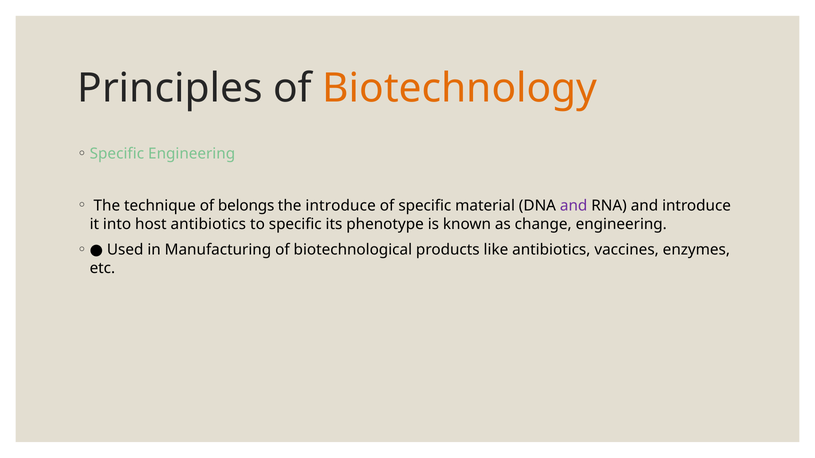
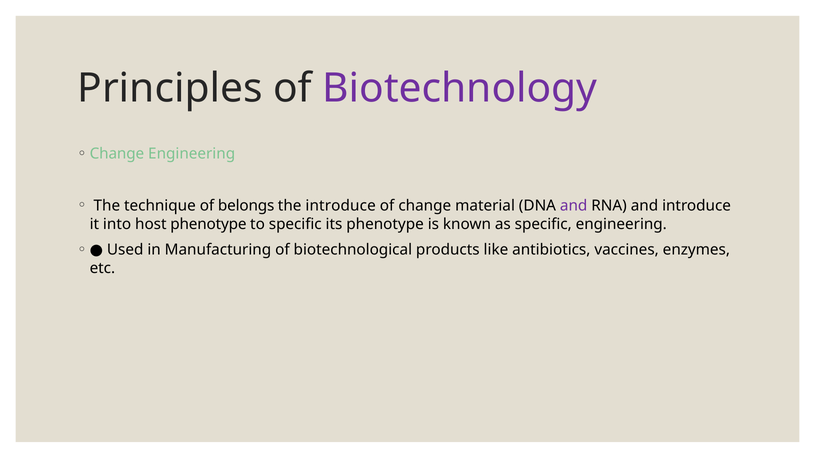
Biotechnology colour: orange -> purple (460, 89)
Specific: Specific -> Change (117, 154)
of specific: specific -> change (425, 206)
host antibiotics: antibiotics -> phenotype (208, 224)
as change: change -> specific (543, 224)
